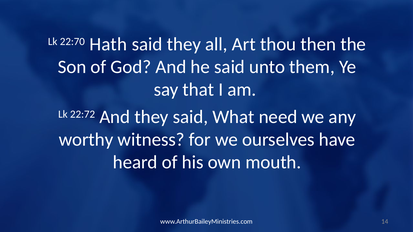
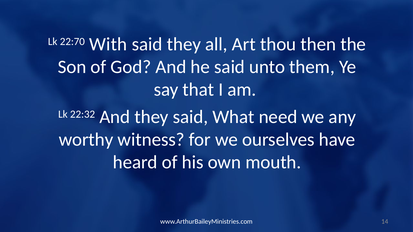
Hath: Hath -> With (108, 44)
22:72: 22:72 -> 22:32 (83, 114)
